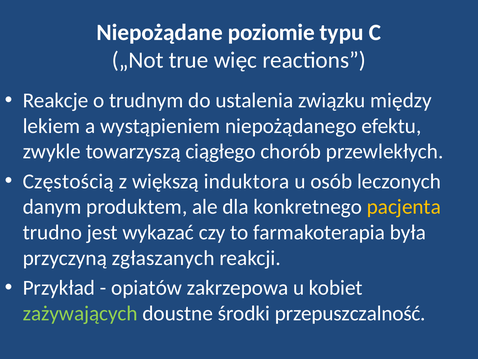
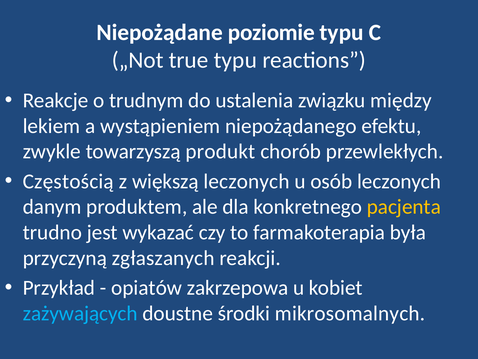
true więc: więc -> typu (235, 60)
ciągłego: ciągłego -> produkt (220, 151)
większą induktora: induktora -> leczonych (247, 181)
zażywających colour: light green -> light blue (80, 313)
przepuszczalność: przepuszczalność -> mikrosomalnych (350, 313)
